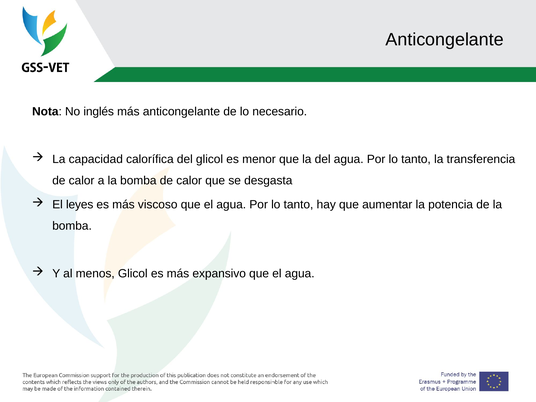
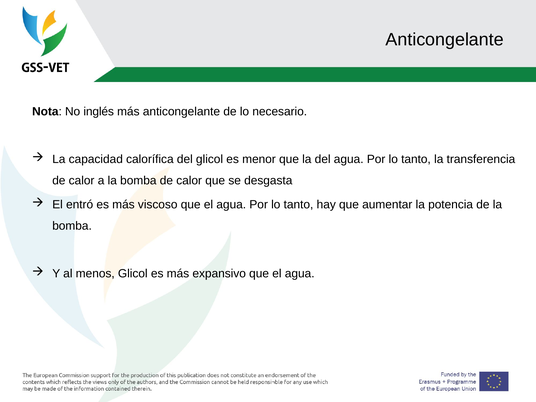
leyes: leyes -> entró (80, 204)
